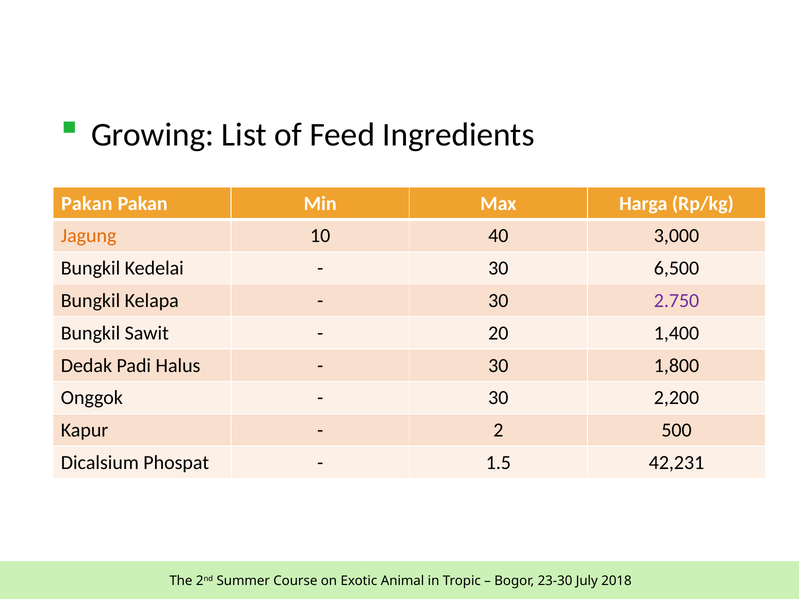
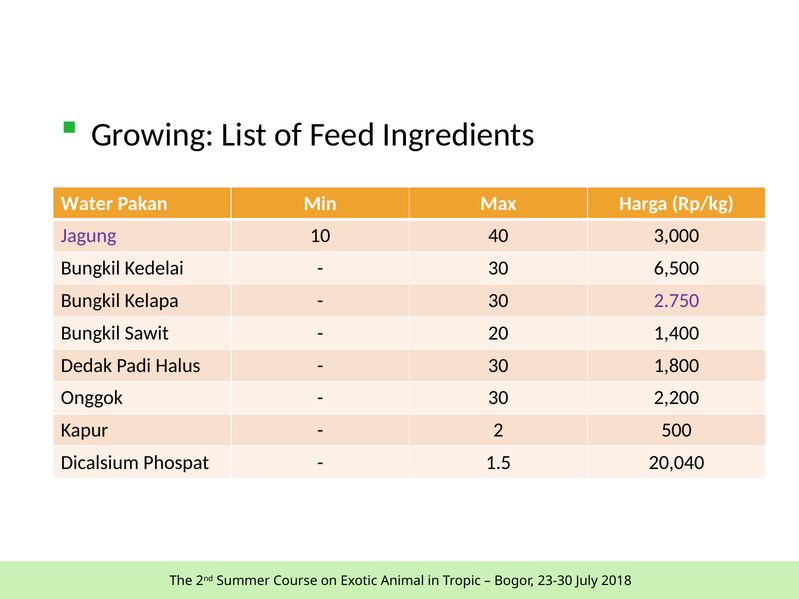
Pakan: Pakan -> Water (87, 204)
Jagung colour: orange -> purple (89, 236)
42,231: 42,231 -> 20,040 (677, 463)
